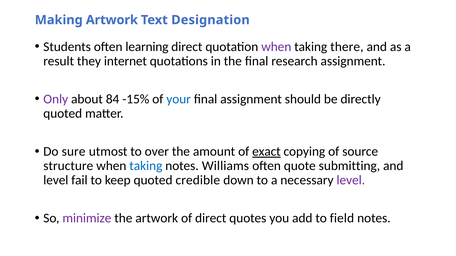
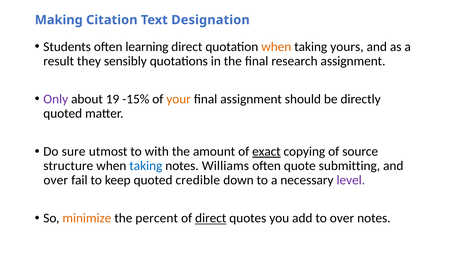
Making Artwork: Artwork -> Citation (112, 20)
when colour: purple -> orange (276, 47)
there: there -> yours (347, 47)
internet: internet -> sensibly (125, 61)
84: 84 -> 19 (113, 99)
your colour: blue -> orange (179, 99)
over: over -> with (157, 152)
level: level -> over (56, 180)
minimize colour: purple -> orange (87, 219)
the artwork: artwork -> percent (157, 219)
direct underline: none -> present (211, 219)
to field: field -> over (342, 219)
